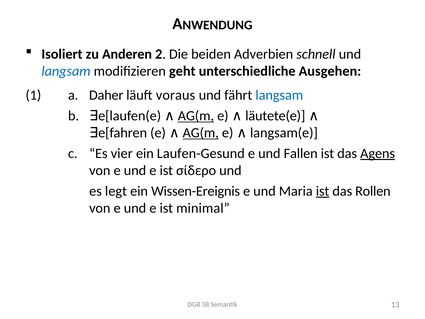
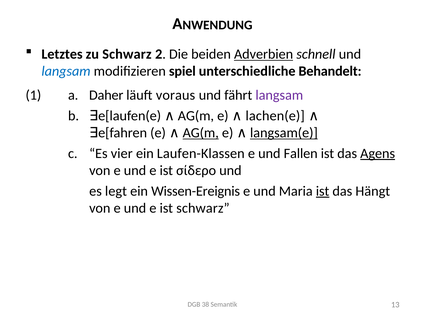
Isoliert: Isoliert -> Letztes (62, 54)
zu Anderen: Anderen -> Schwarz (127, 54)
Adverbien underline: none -> present (264, 54)
geht: geht -> spiel (182, 71)
Ausgehen: Ausgehen -> Behandelt (330, 71)
langsam colour: blue -> purple (279, 95)
AG(m underline: present -> none (196, 116)
läutete(e: läutete(e -> lachen(e (275, 116)
langsam(e underline: none -> present (284, 133)
Laufen-Gesund: Laufen-Gesund -> Laufen-Klassen (201, 153)
Rollen: Rollen -> Hängt (373, 191)
ist minimal: minimal -> schwarz (203, 208)
